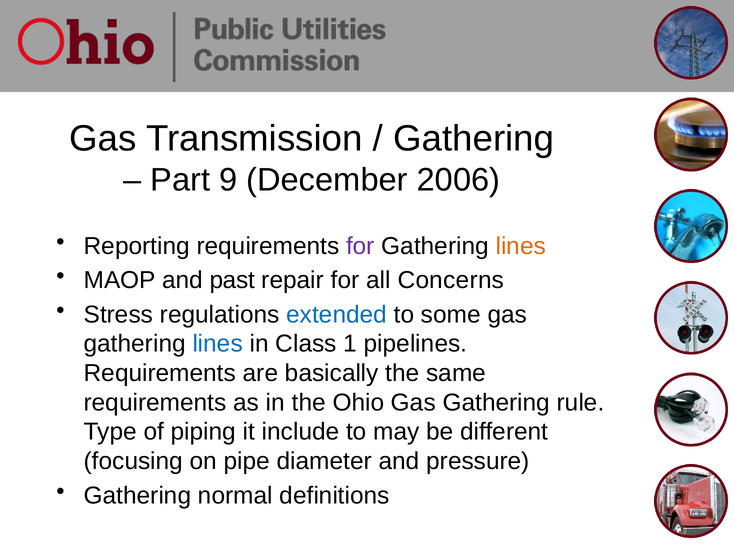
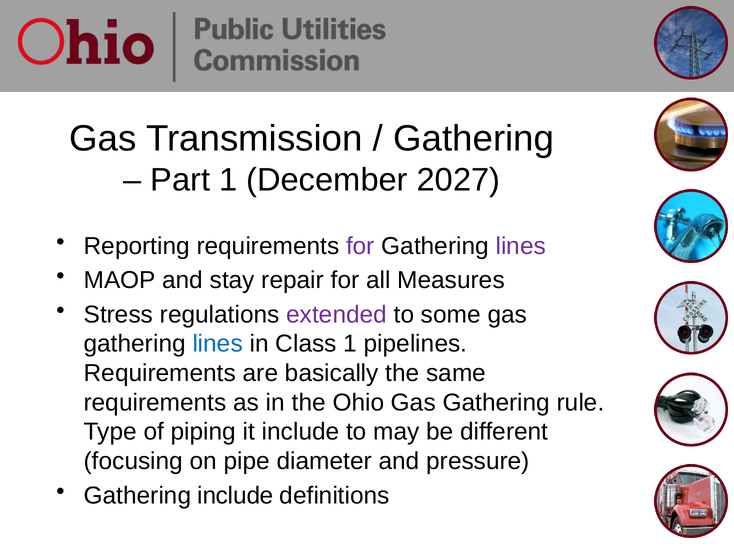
Part 9: 9 -> 1 (228, 180)
2006: 2006 -> 2027 (459, 180)
lines colour: orange -> purple (521, 246)
past: past -> stay (232, 281)
Concerns: Concerns -> Measures (451, 281)
extended colour: blue -> purple (337, 315)
Gathering normal: normal -> include (235, 496)
